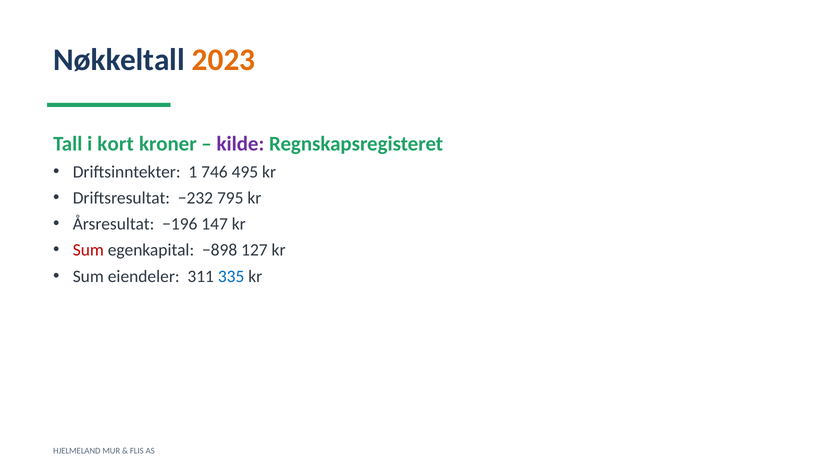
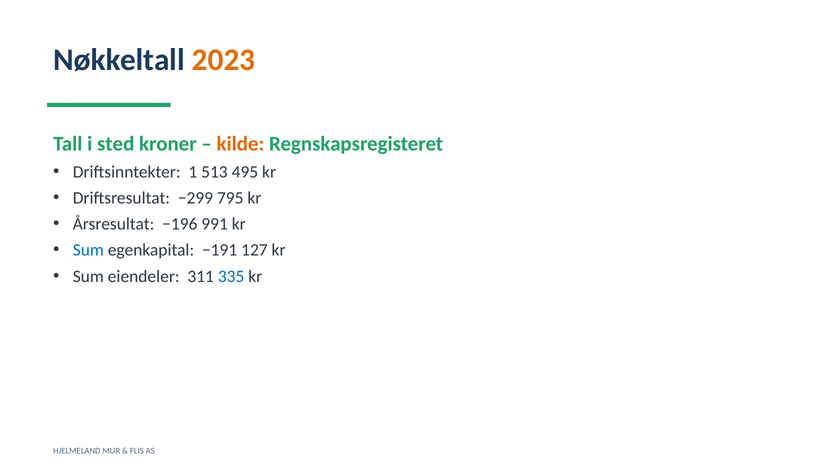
kort: kort -> sted (116, 144)
kilde colour: purple -> orange (240, 144)
746: 746 -> 513 (214, 172)
−232: −232 -> −299 (195, 198)
147: 147 -> 991 (215, 224)
Sum colour: red -> blue (88, 250)
−898: −898 -> −191 (220, 250)
